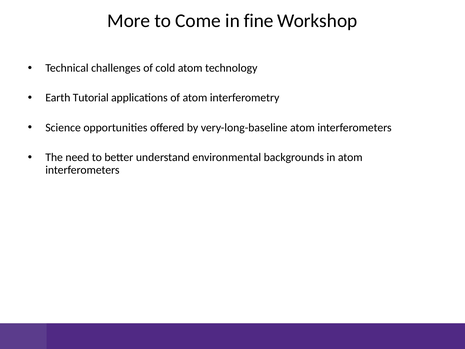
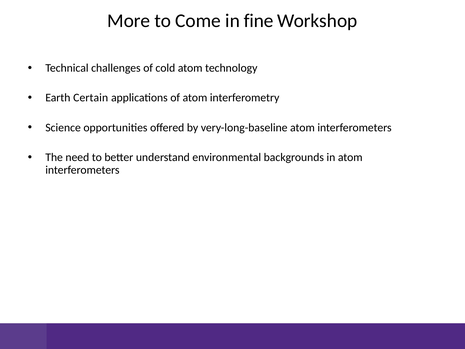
Tutorial: Tutorial -> Certain (91, 98)
